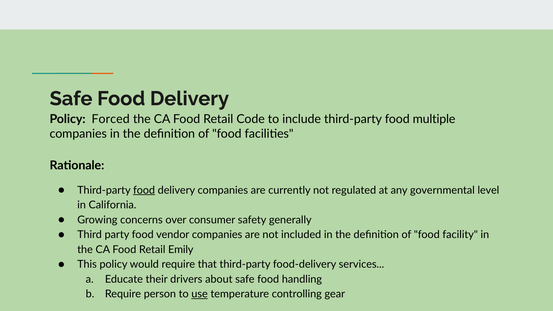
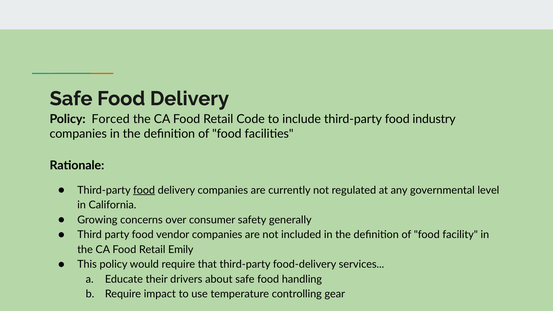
multiple: multiple -> industry (434, 119)
person: person -> impact (160, 294)
use underline: present -> none (200, 294)
